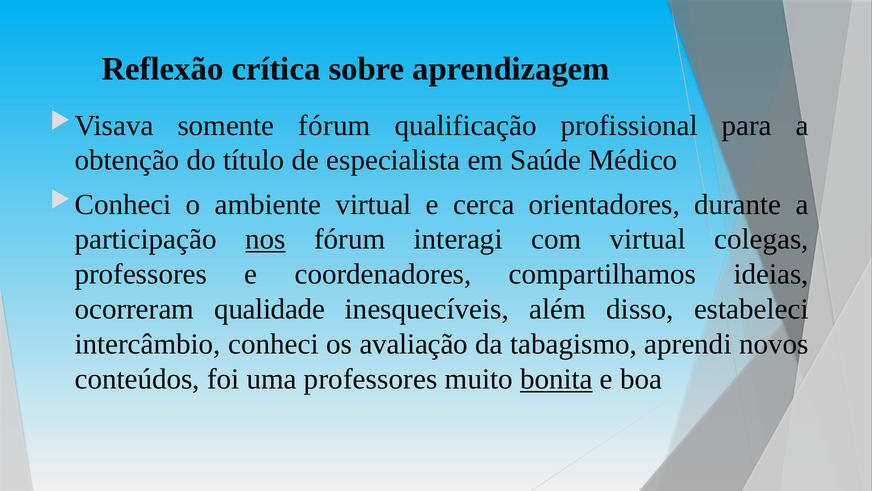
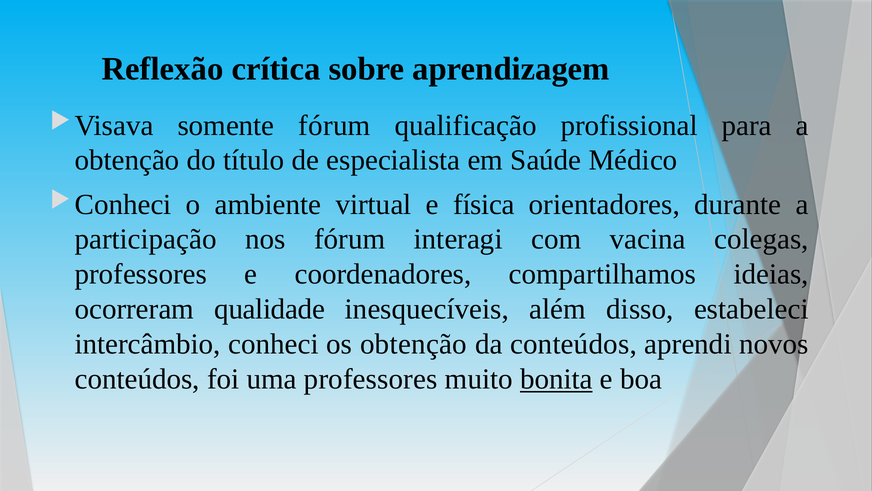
cerca: cerca -> física (484, 204)
nos underline: present -> none (265, 239)
com virtual: virtual -> vacina (648, 239)
os avaliação: avaliação -> obtenção (413, 344)
da tabagismo: tabagismo -> conteúdos (573, 344)
